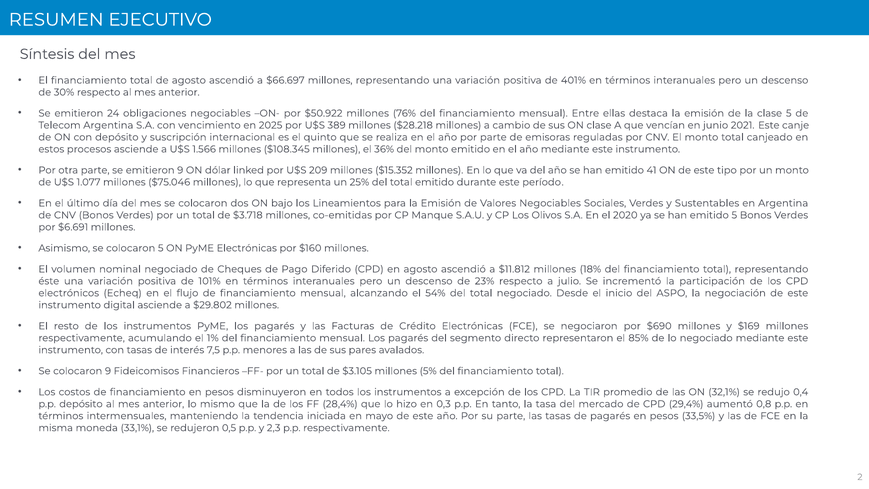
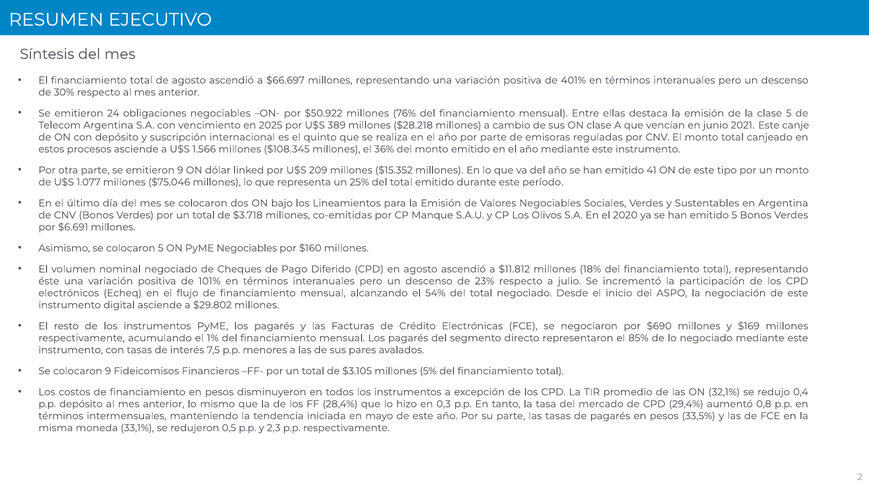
PyME Electrónicas: Electrónicas -> Negociables (247, 248)
